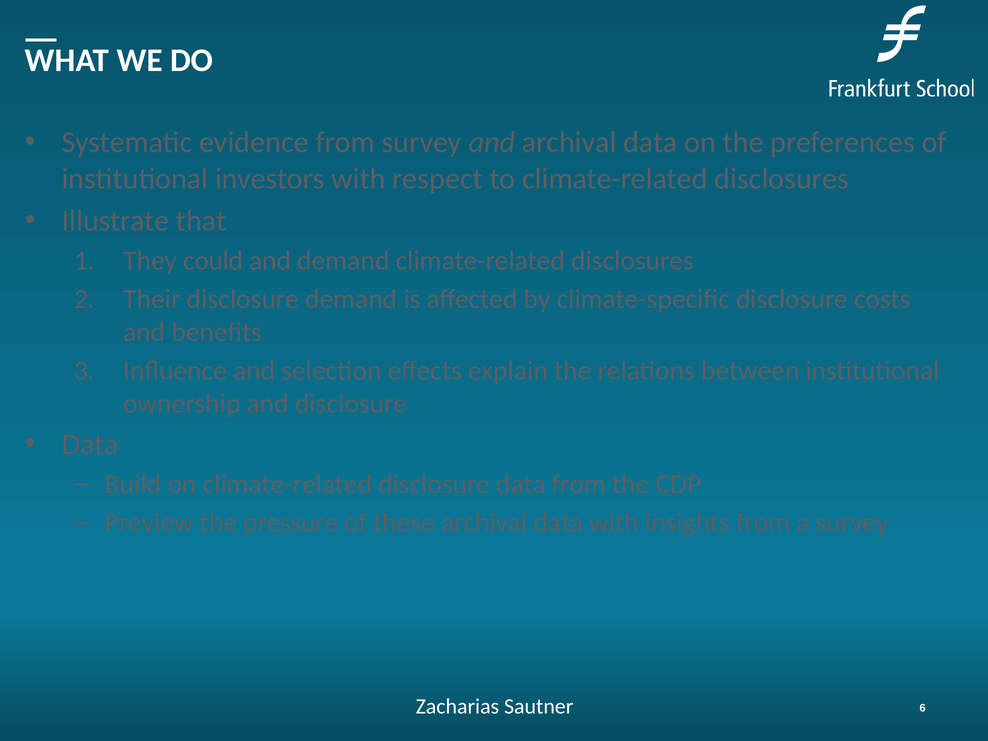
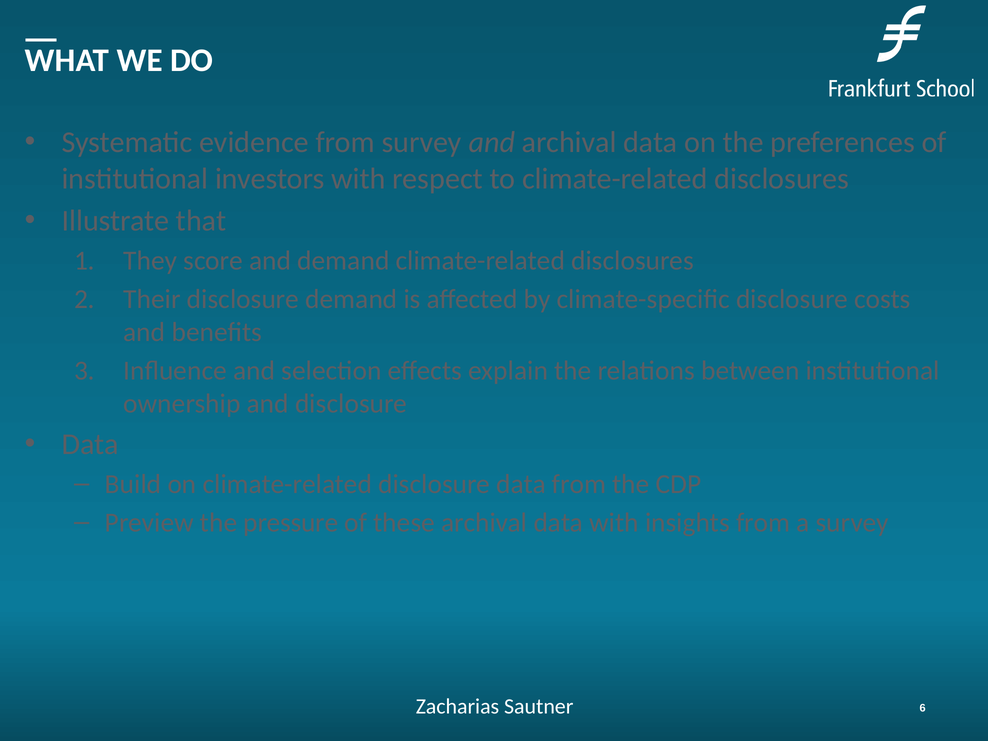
could: could -> score (213, 261)
